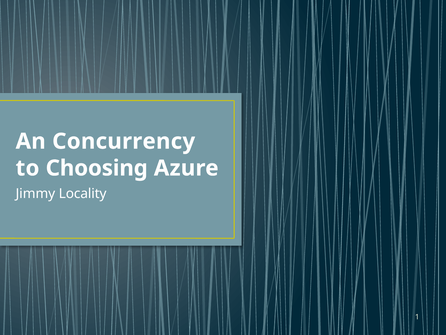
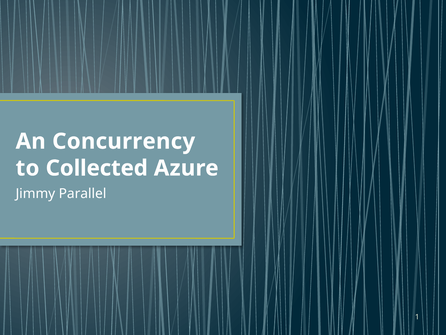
Choosing: Choosing -> Collected (97, 168)
Locality: Locality -> Parallel (83, 193)
